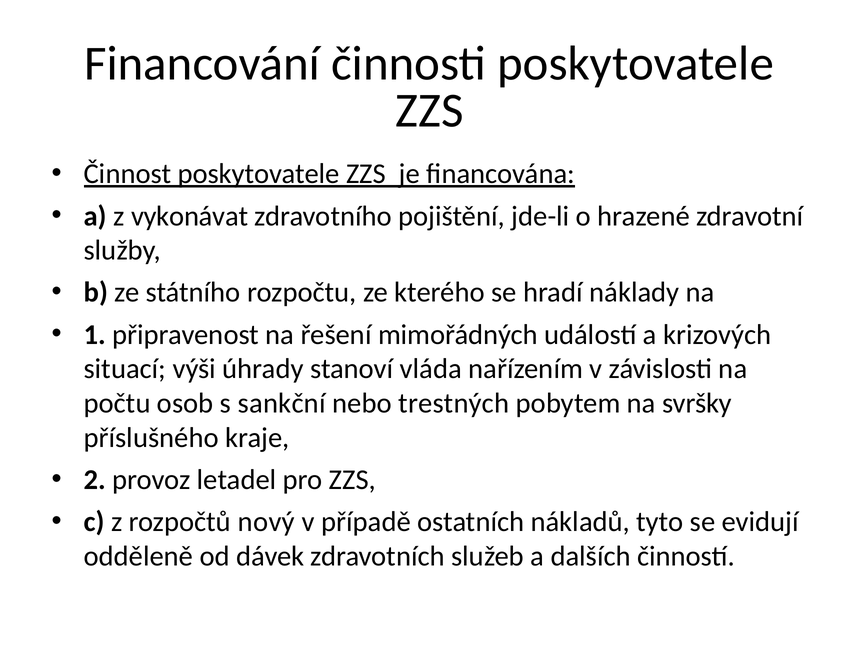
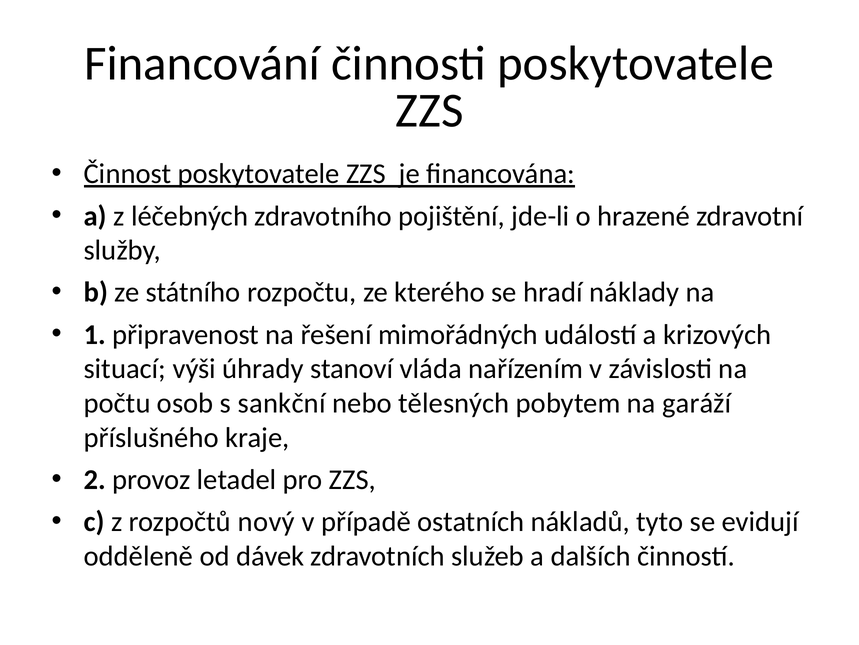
vykonávat: vykonávat -> léčebných (190, 216)
trestných: trestných -> tělesných (454, 403)
svršky: svršky -> garáží (697, 403)
